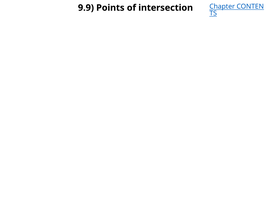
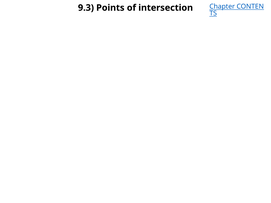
9.9: 9.9 -> 9.3 (86, 8)
